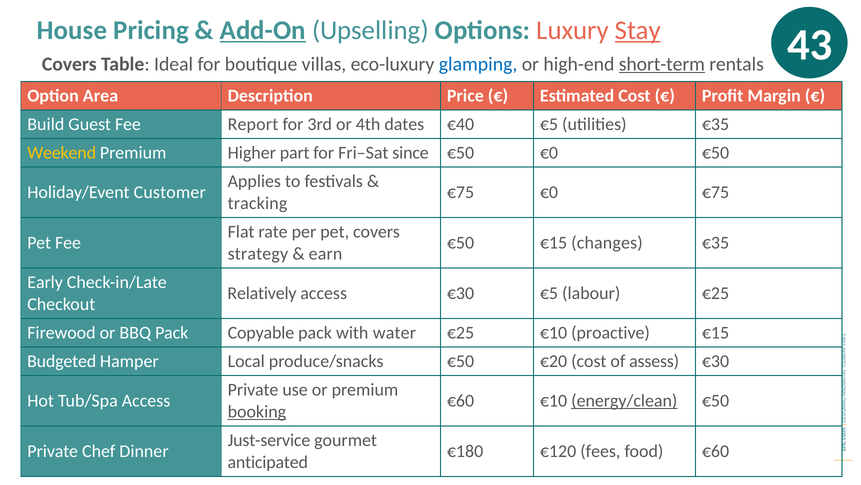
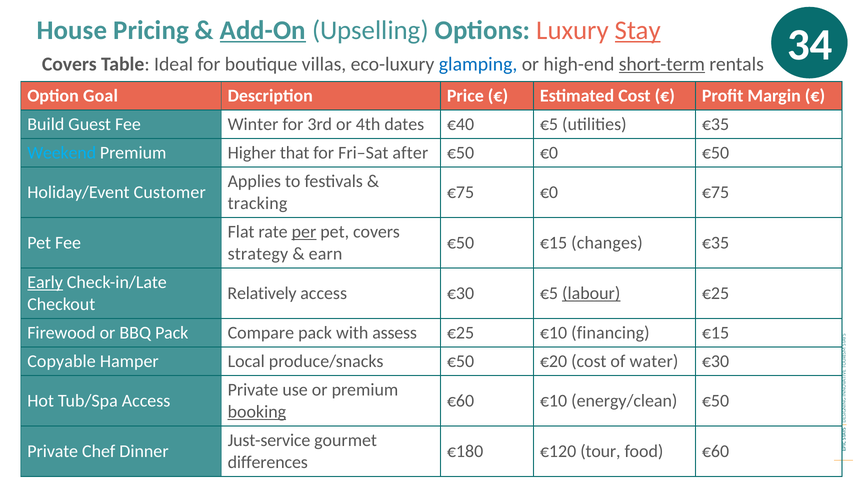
43: 43 -> 34 (810, 45)
Area: Area -> Goal (100, 96)
Report: Report -> Winter (253, 124)
Weekend colour: yellow -> light blue (62, 153)
part: part -> that (295, 153)
since: since -> after (410, 153)
per underline: none -> present (304, 232)
Early underline: none -> present (45, 282)
labour underline: none -> present (591, 293)
Copyable: Copyable -> Compare (261, 332)
water: water -> assess (395, 332)
proactive: proactive -> financing (610, 332)
Budgeted: Budgeted -> Copyable (62, 361)
assess: assess -> water (654, 361)
energy/clean underline: present -> none (624, 400)
fees: fees -> tour (600, 451)
anticipated: anticipated -> differences (268, 462)
